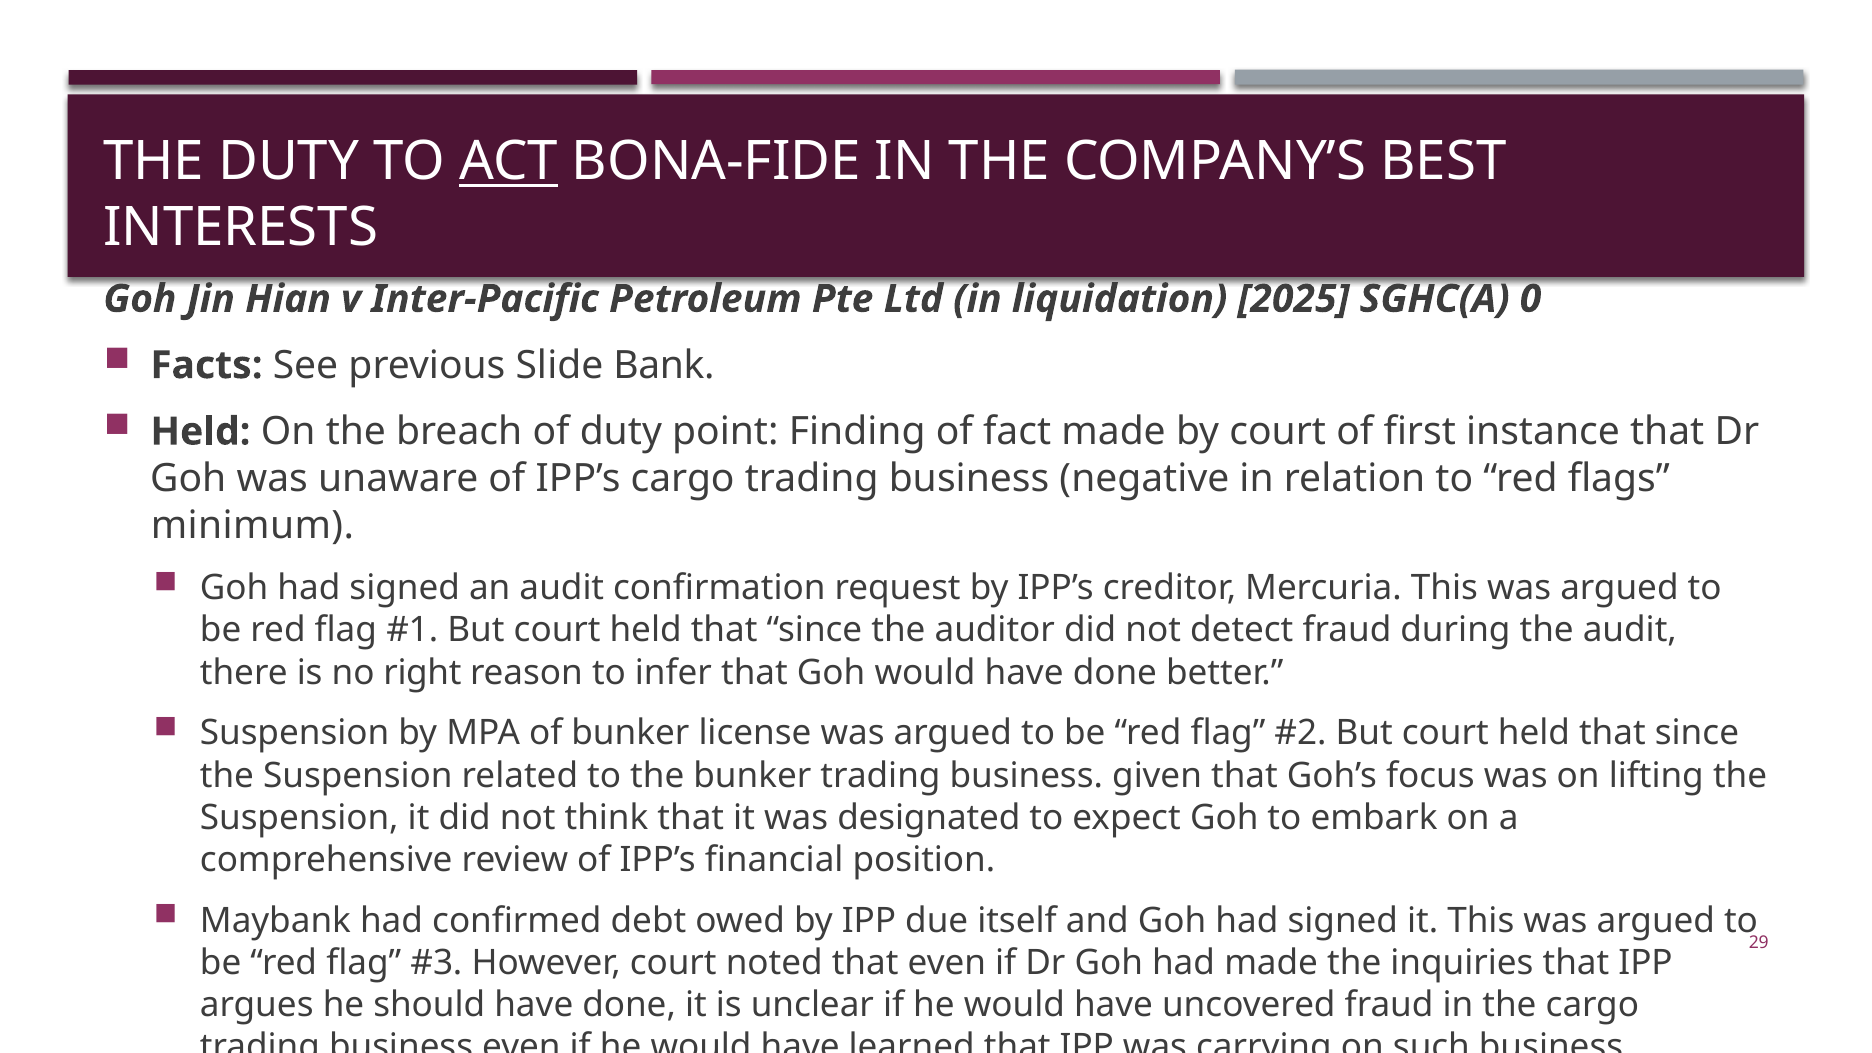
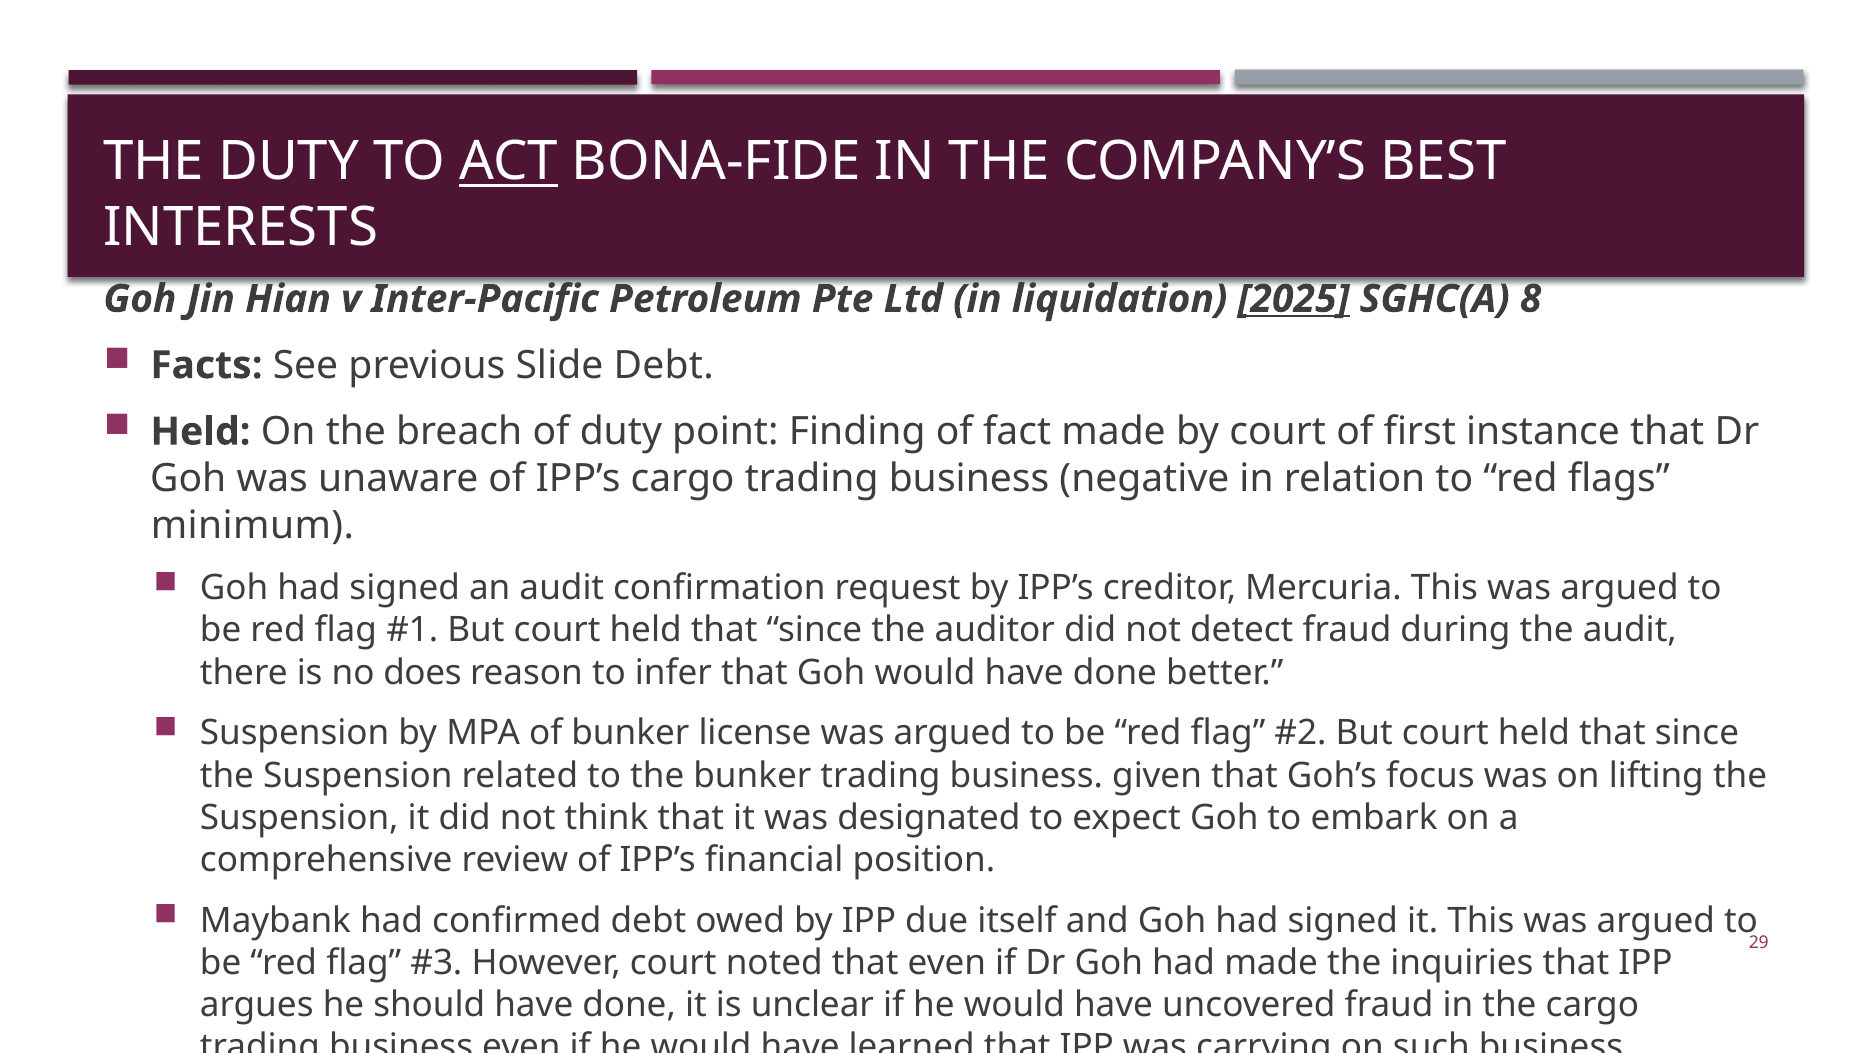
2025 underline: none -> present (1293, 299)
0: 0 -> 8 (1531, 299)
Slide Bank: Bank -> Debt (664, 365)
right: right -> does (422, 672)
